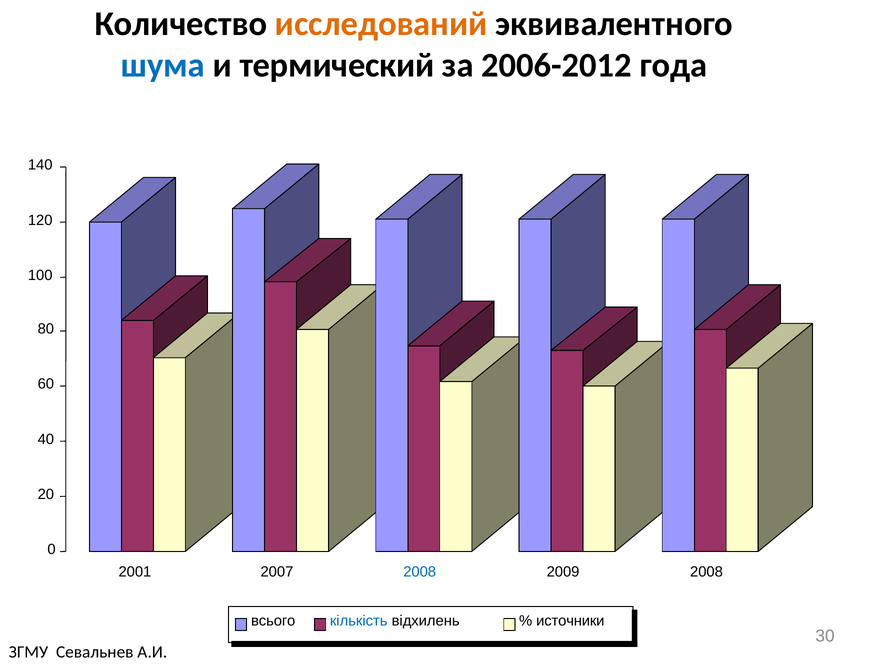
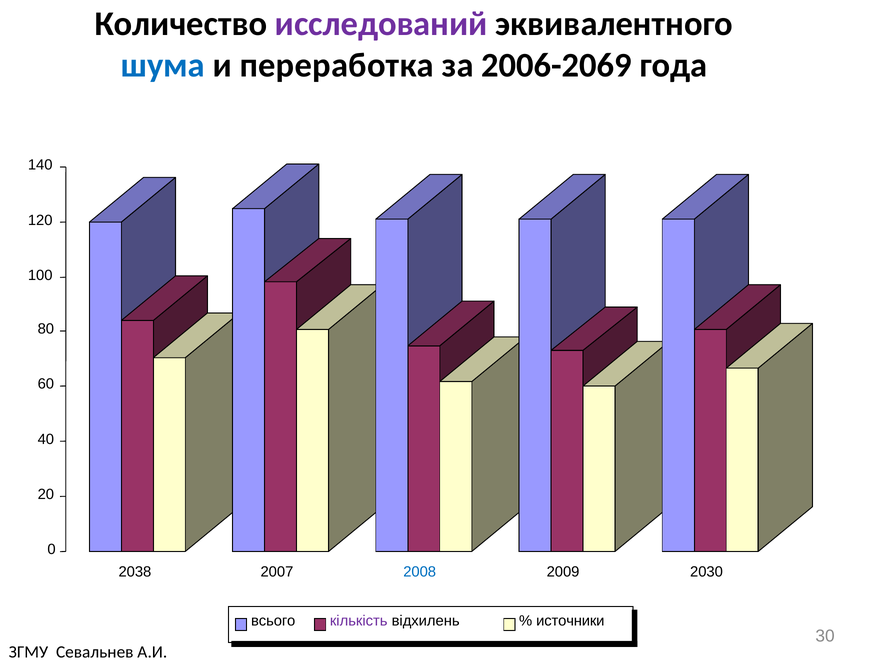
исследований colour: orange -> purple (381, 24)
термический: термический -> переработка (337, 65)
2006-2012: 2006-2012 -> 2006-2069 (557, 65)
2001: 2001 -> 2038 (135, 572)
2009 2008: 2008 -> 2030 (706, 572)
кількість colour: blue -> purple (359, 621)
